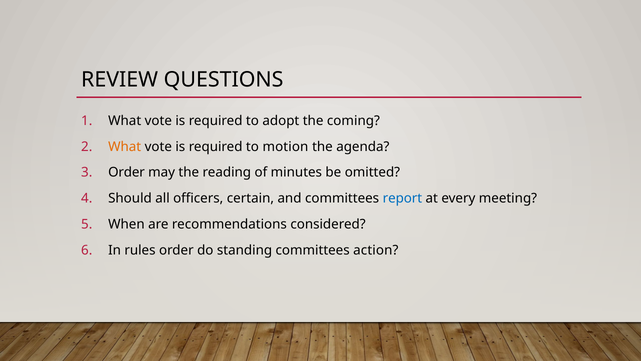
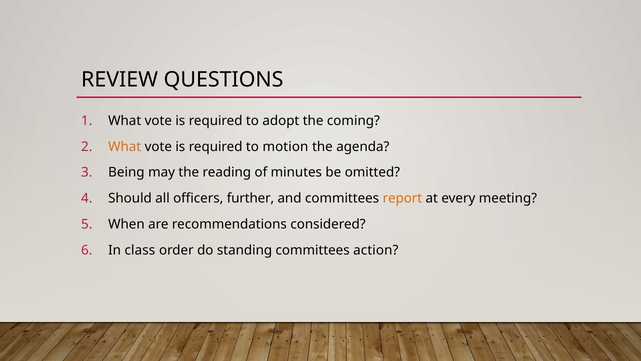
Order: Order -> Being (126, 172)
certain: certain -> further (250, 198)
report colour: blue -> orange (402, 198)
rules: rules -> class (140, 250)
